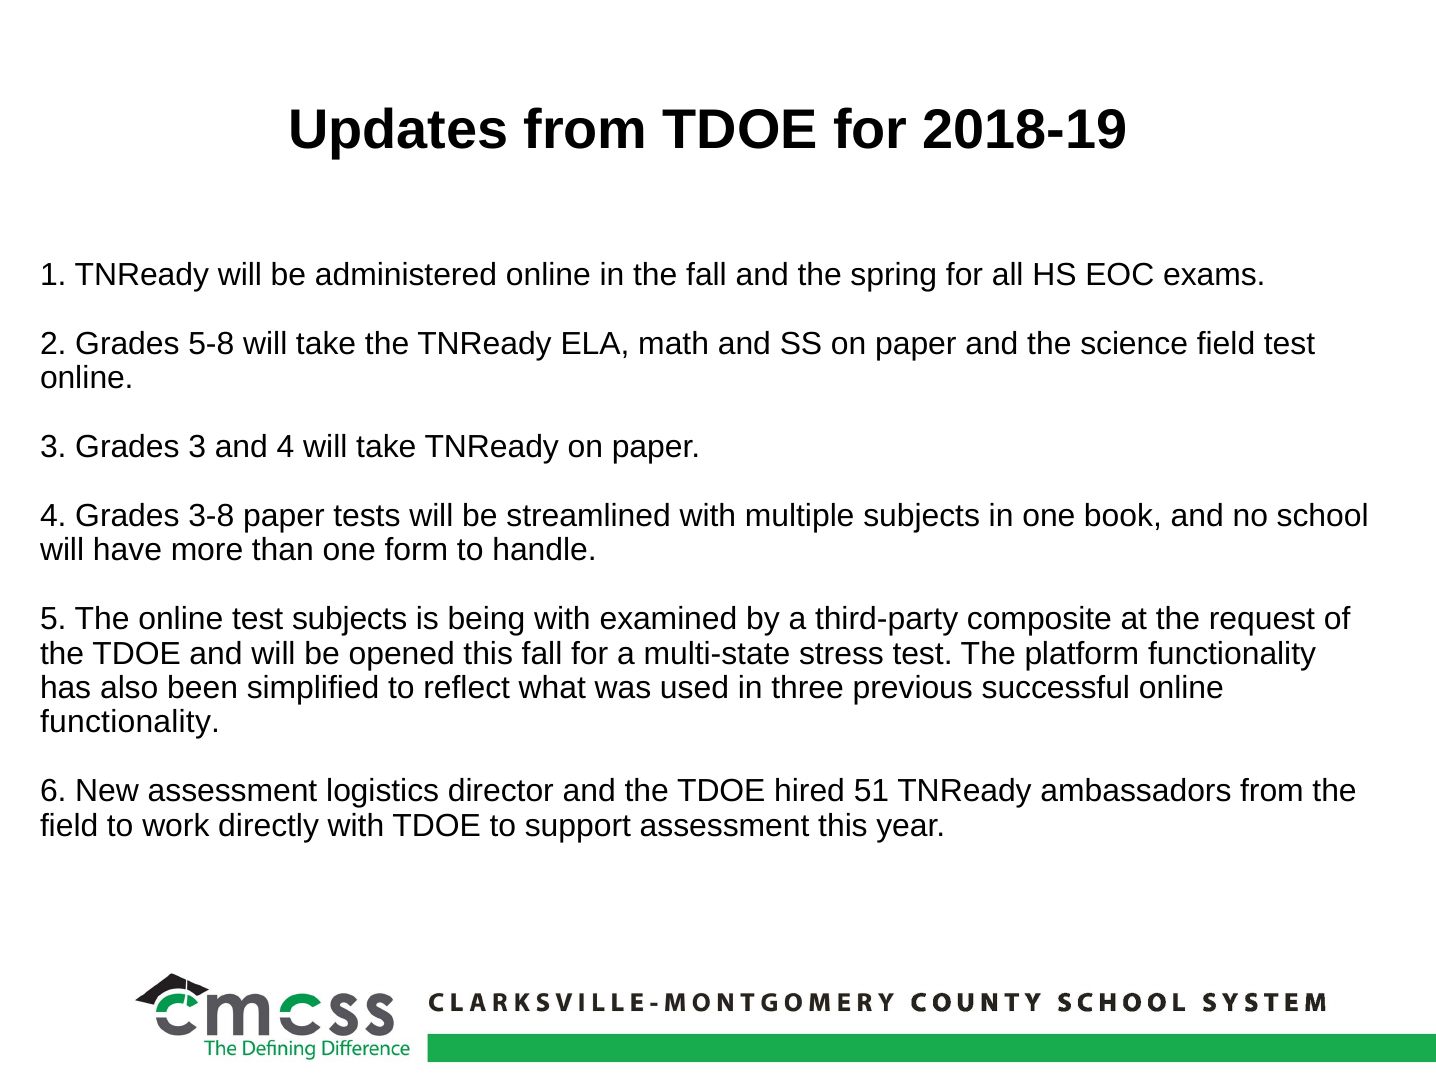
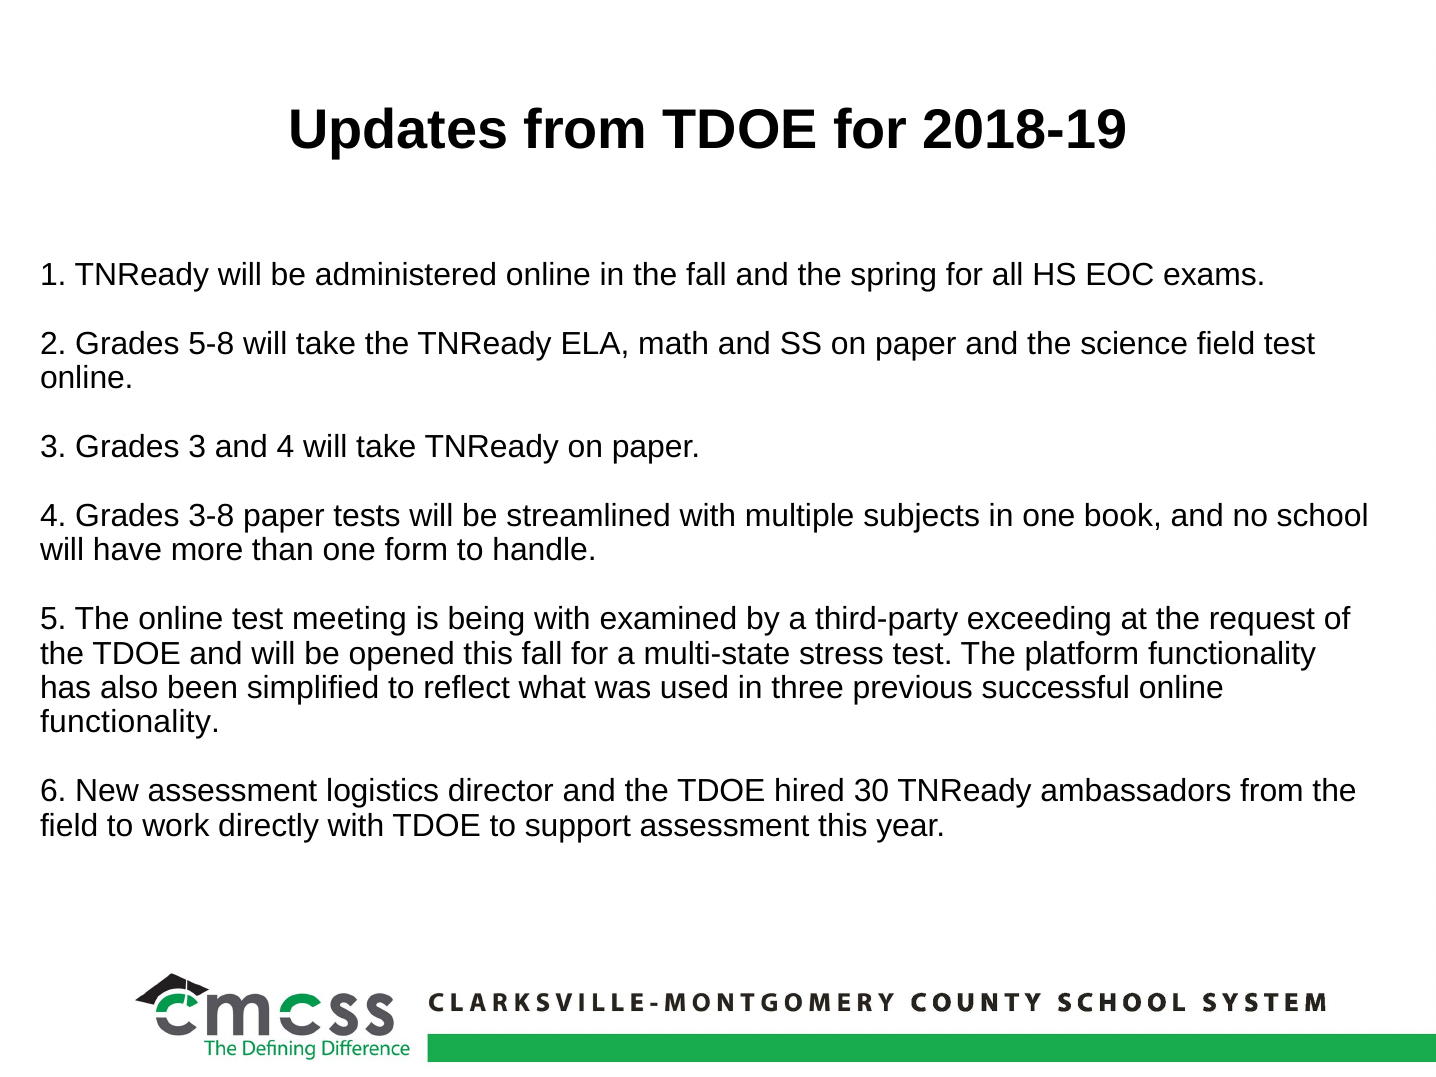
test subjects: subjects -> meeting (349, 619)
composite: composite -> exceeding (1039, 619)
51: 51 -> 30 (871, 791)
